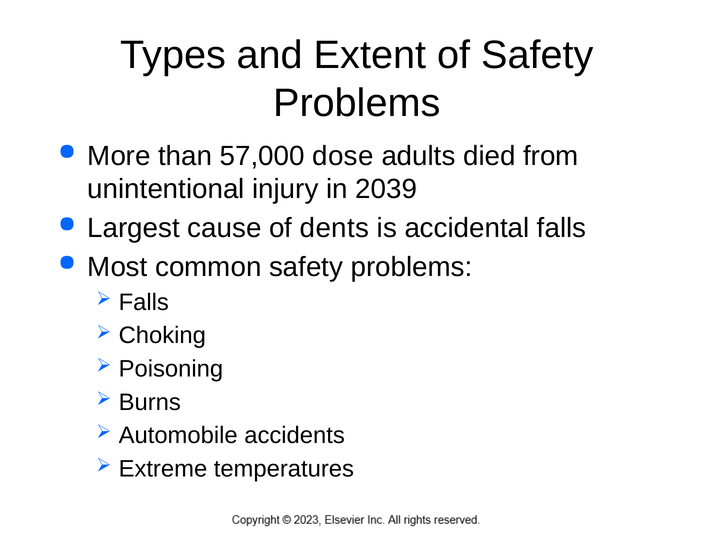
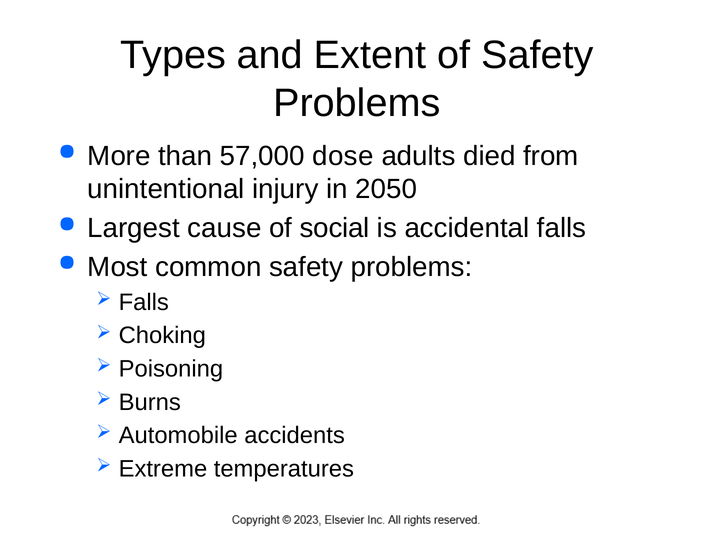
2039: 2039 -> 2050 (386, 189)
dents: dents -> social (335, 228)
